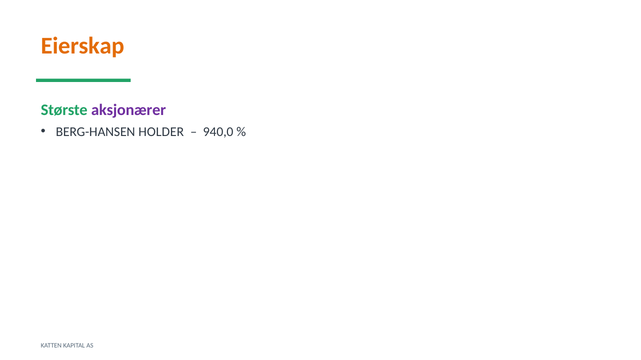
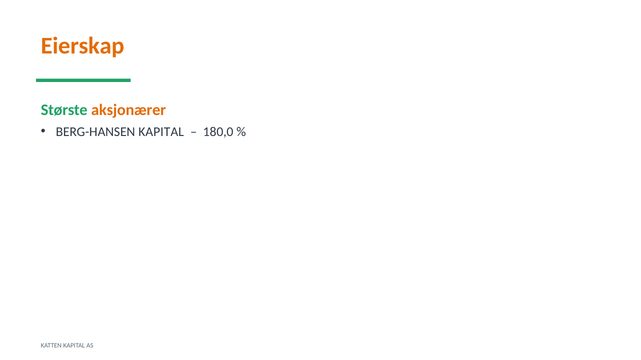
aksjonærer colour: purple -> orange (129, 110)
BERG-HANSEN HOLDER: HOLDER -> KAPITAL (161, 132)
940,0: 940,0 -> 180,0 (218, 132)
